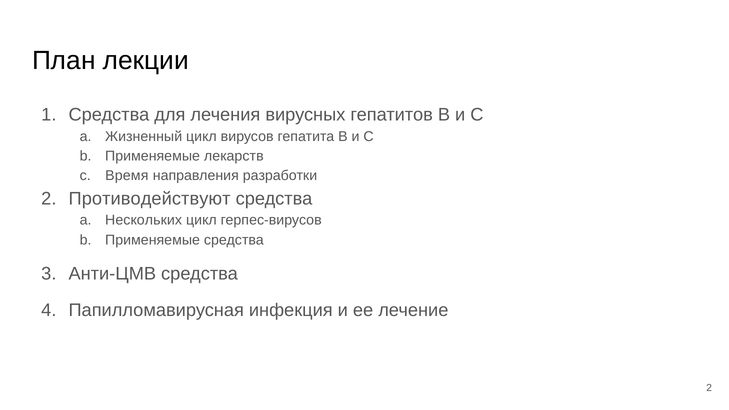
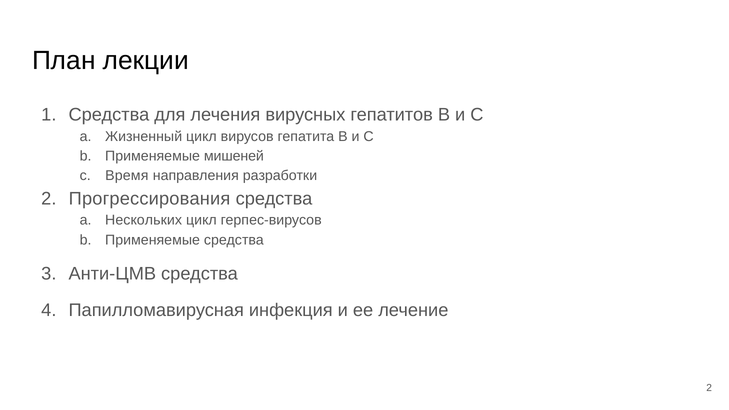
лекарств: лекарств -> мишеней (234, 156)
Противодействуют: Противодействуют -> Прогрессирования (150, 199)
